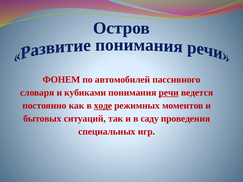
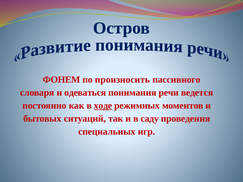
автомобилей: автомобилей -> произносить (122, 80)
кубиками: кубиками -> одеваться (85, 93)
речи underline: present -> none (169, 93)
